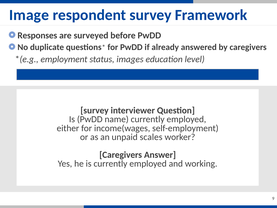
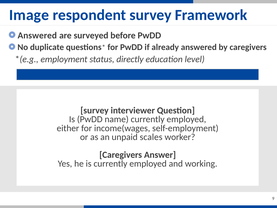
Responses: Responses -> Answered (37, 35)
images: images -> directly (130, 59)
